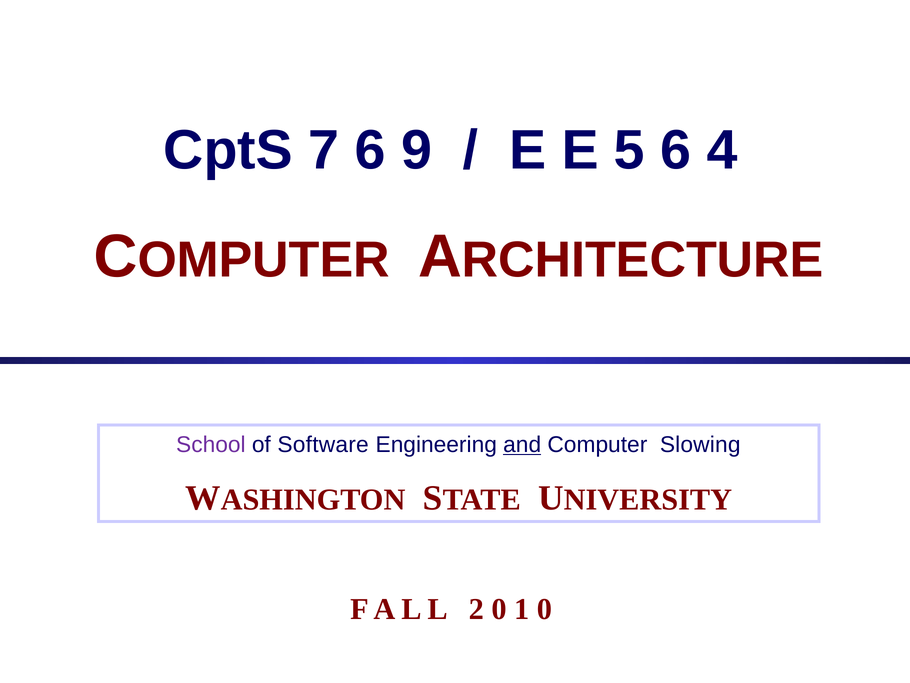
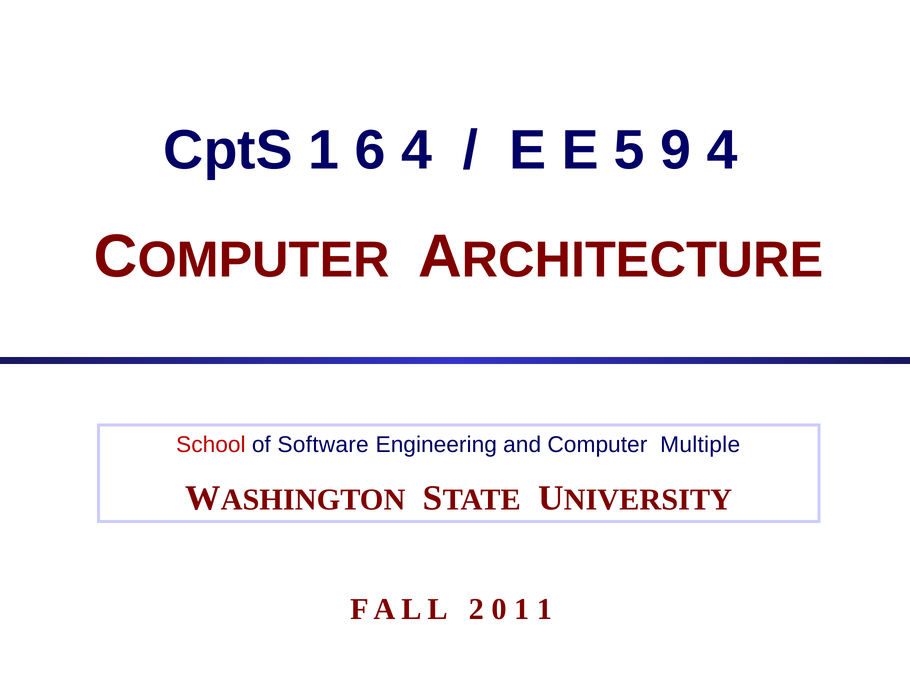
CptS 7: 7 -> 1 (324, 150)
6 9: 9 -> 4 (417, 150)
5 6: 6 -> 9 (676, 150)
School colour: purple -> red (211, 444)
and underline: present -> none (522, 444)
Slowing: Slowing -> Multiple (700, 444)
1 0: 0 -> 1 (544, 609)
